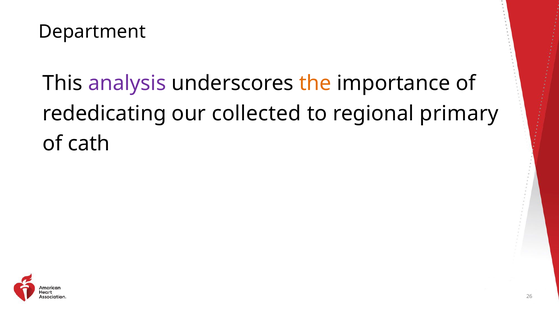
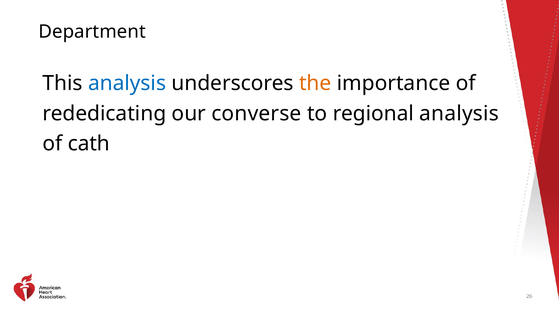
analysis colour: purple -> blue (127, 83)
collected: collected -> converse (256, 114)
regional primary: primary -> analysis (459, 114)
